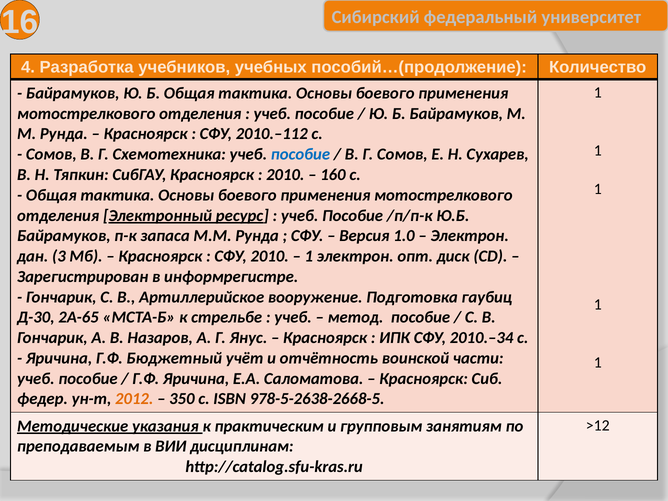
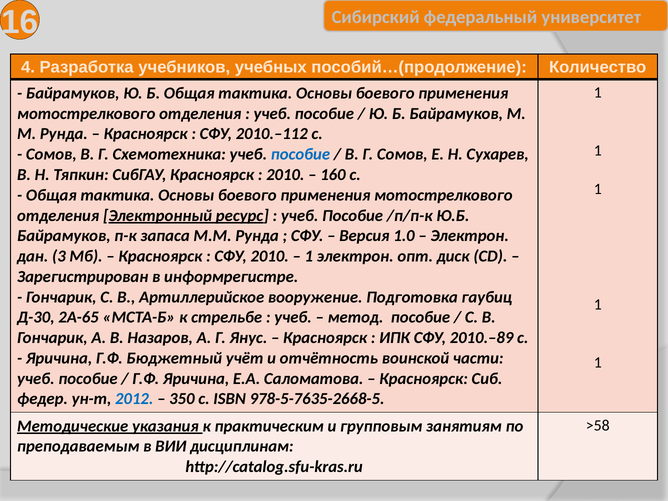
2010.–34: 2010.–34 -> 2010.–89 (482, 338)
2012 colour: orange -> blue (134, 399)
978-5-2638-2668-5: 978-5-2638-2668-5 -> 978-5-7635-2668-5 (317, 399)
>12: >12 -> >58 (598, 425)
